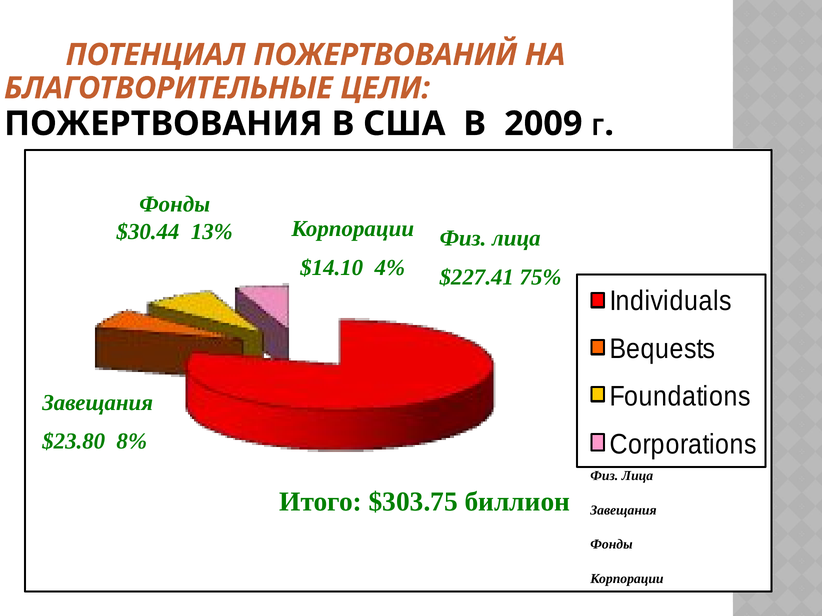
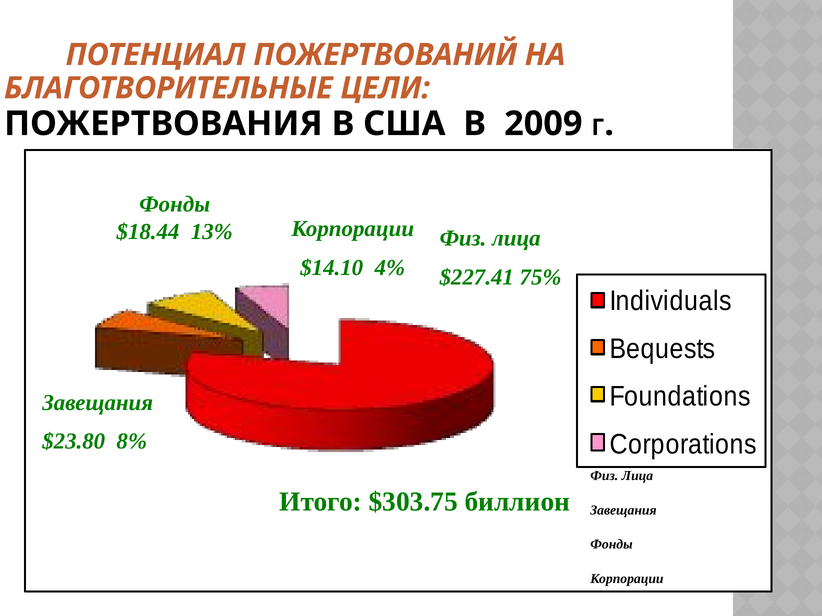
$30.44: $30.44 -> $18.44 (148, 232)
